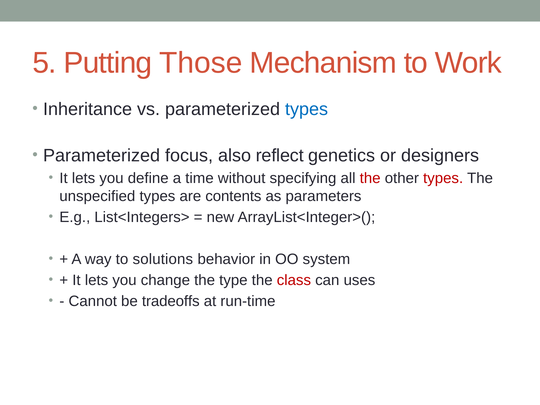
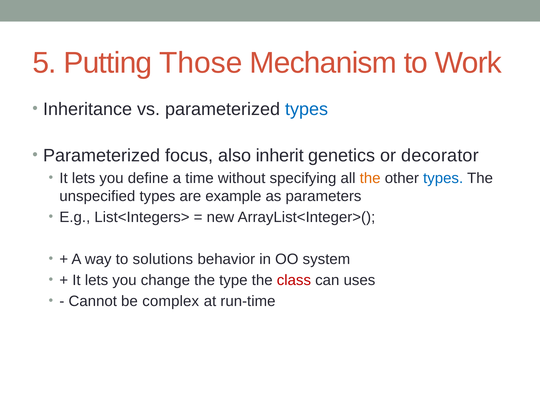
reflect: reflect -> inherit (280, 155)
designers: designers -> decorator (440, 155)
the colour: red -> orange (370, 178)
types colour: red -> blue (443, 178)
contents: contents -> example (233, 196)
tradeoffs: tradeoffs -> complex (171, 301)
